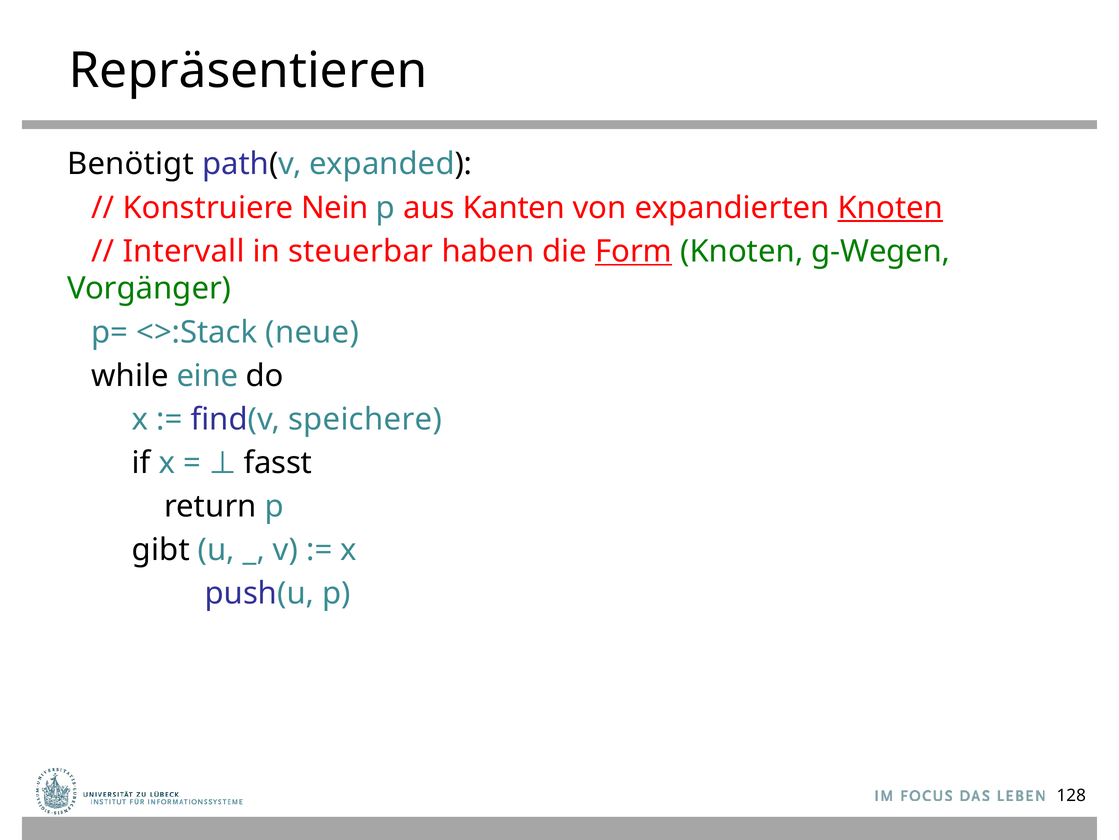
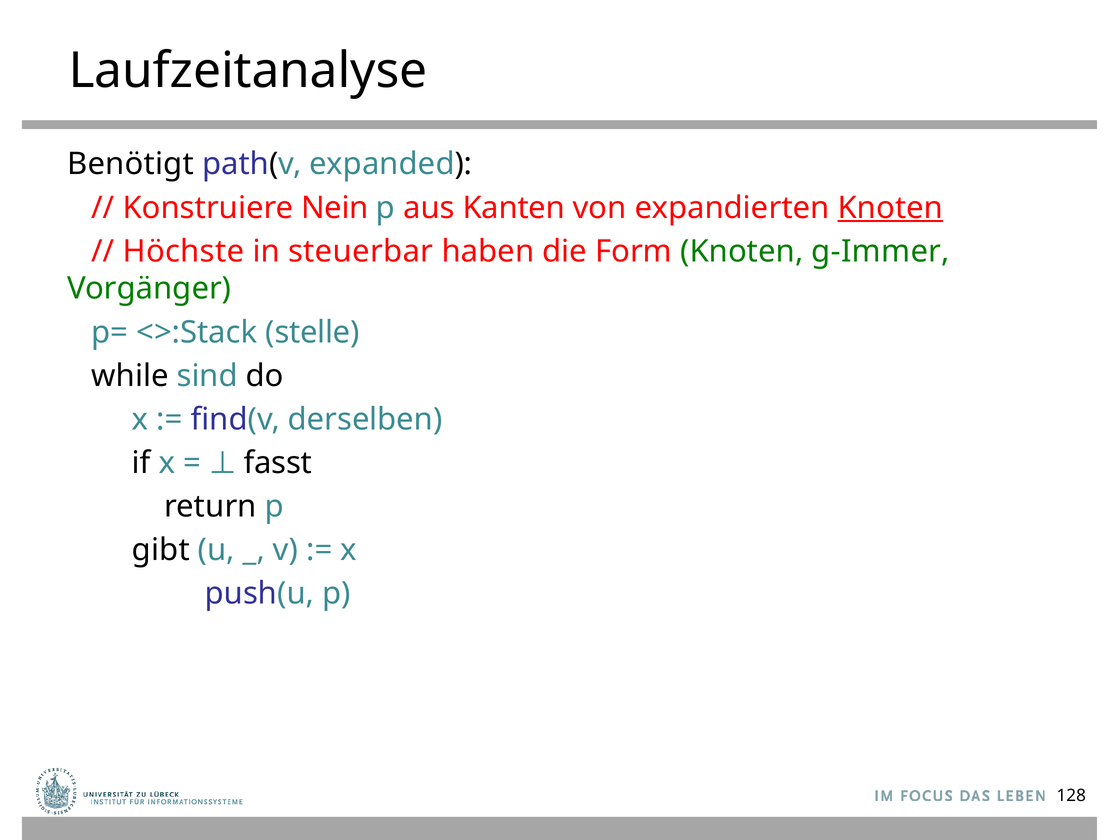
Repräsentieren: Repräsentieren -> Laufzeitanalyse (248, 71)
Intervall: Intervall -> Höchste (183, 251)
Form underline: present -> none (634, 251)
g-Wegen: g-Wegen -> g-Immer (881, 251)
neue: neue -> stelle (312, 332)
eine: eine -> sind (207, 375)
speichere: speichere -> derselben (365, 419)
